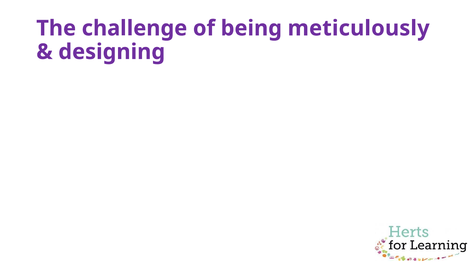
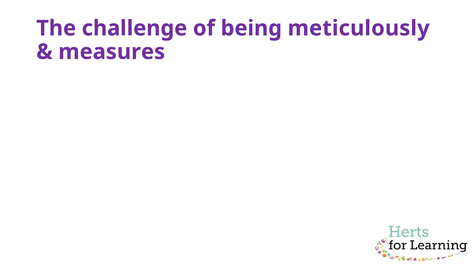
designing: designing -> measures (112, 52)
